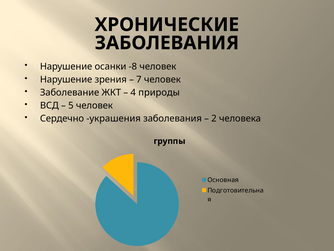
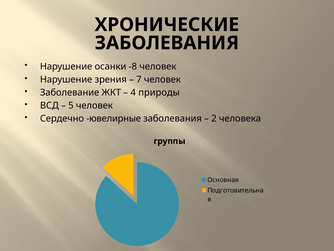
украшения: украшения -> ювелирные (114, 118)
